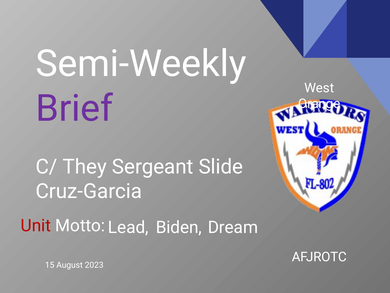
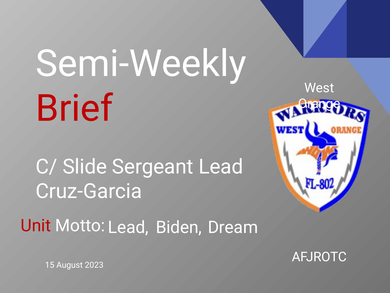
Brief colour: purple -> red (74, 108)
They: They -> Slide (85, 166)
Sergeant Slide: Slide -> Lead (221, 166)
